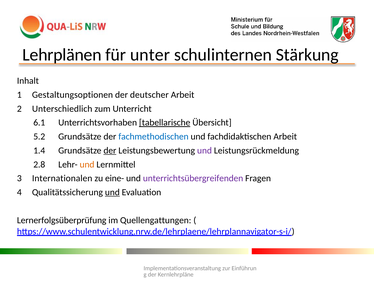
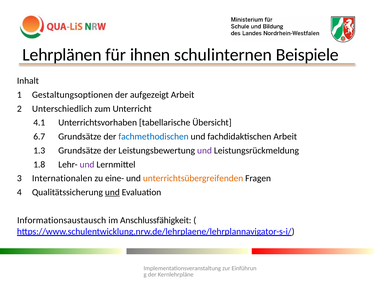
unter: unter -> ihnen (150, 55)
Stärkung: Stärkung -> Beispiele (307, 55)
deutscher: deutscher -> aufgezeigt (149, 95)
6.1: 6.1 -> 4.1 (39, 122)
tabellarische underline: present -> none (165, 122)
5.2: 5.2 -> 6.7 (39, 136)
1.4: 1.4 -> 1.3 (39, 150)
der underline: present -> none (110, 150)
2.8: 2.8 -> 1.8 (39, 164)
und colour: orange -> purple (87, 164)
unterrichtsübergreifenden colour: purple -> orange (193, 178)
Lernerfolgsüberprüfung: Lernerfolgsüberprüfung -> Informationsaustausch (62, 220)
Quellengattungen: Quellengattungen -> Anschlussfähigkeit (156, 220)
